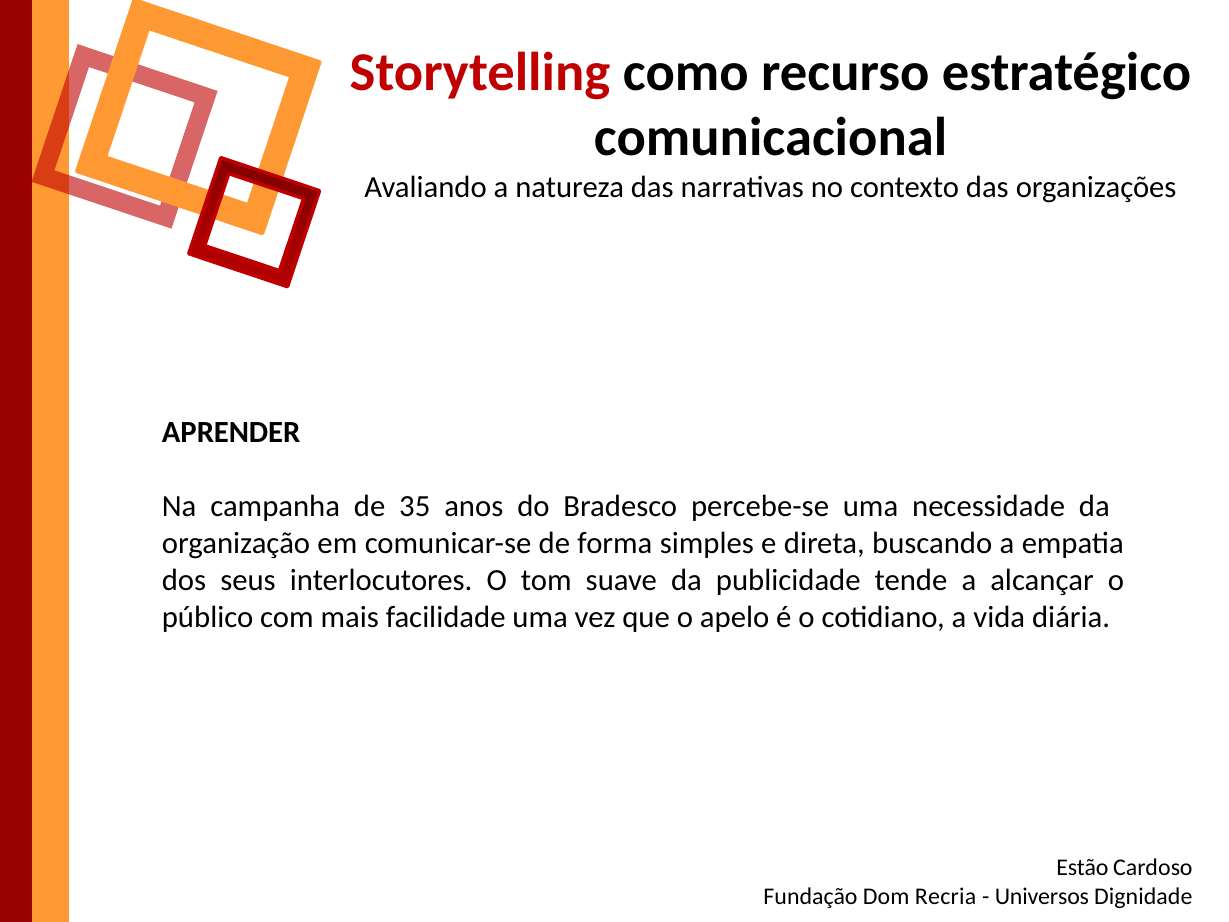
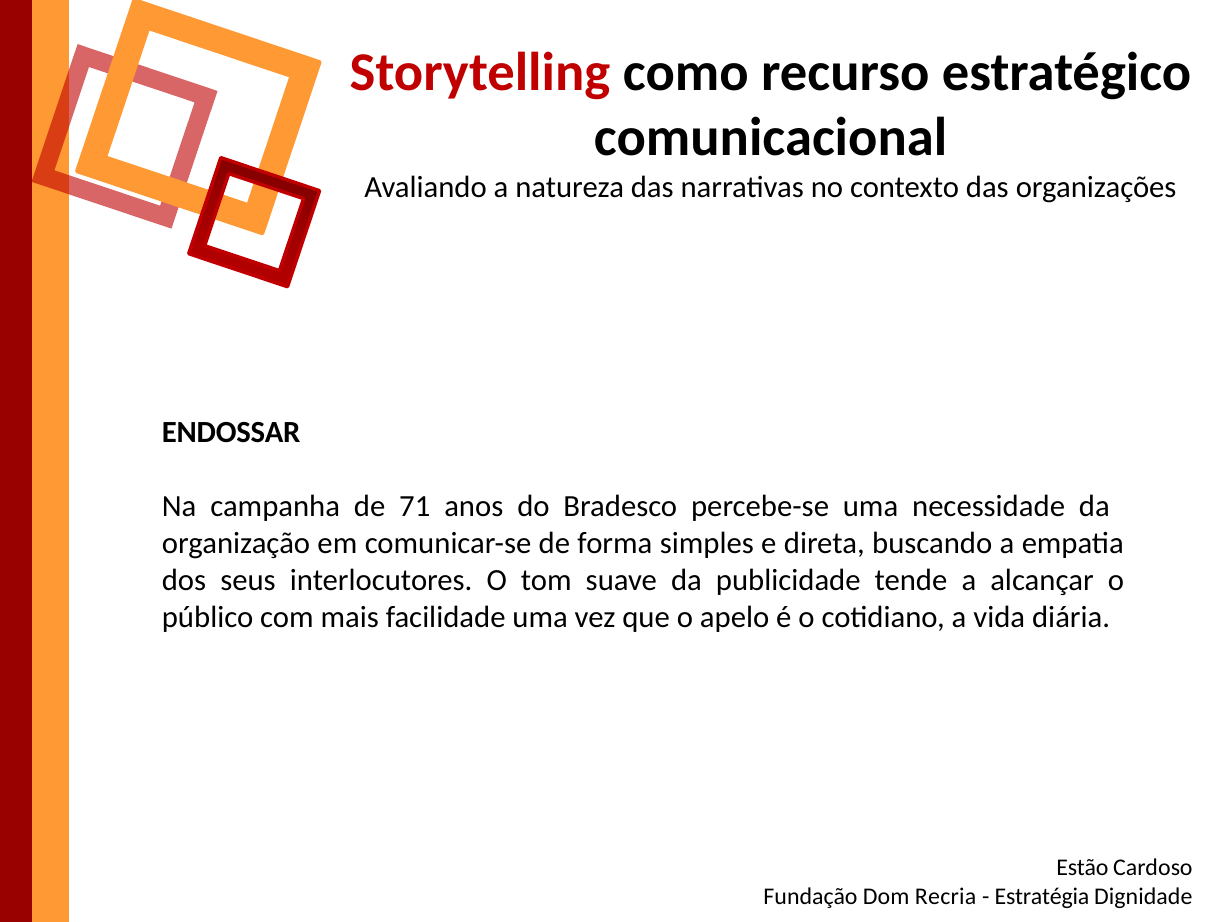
APRENDER: APRENDER -> ENDOSSAR (231, 433)
35: 35 -> 71 (415, 506)
Universos: Universos -> Estratégia (1042, 896)
